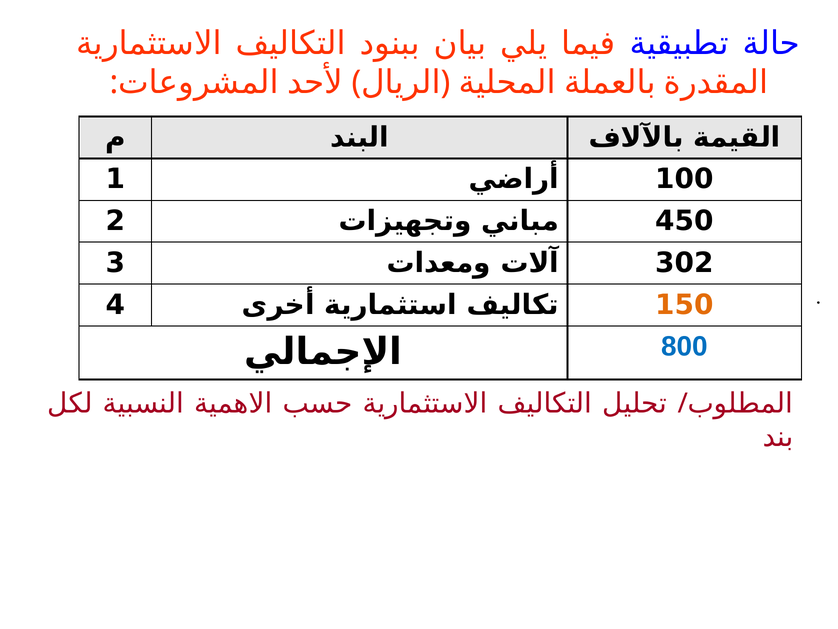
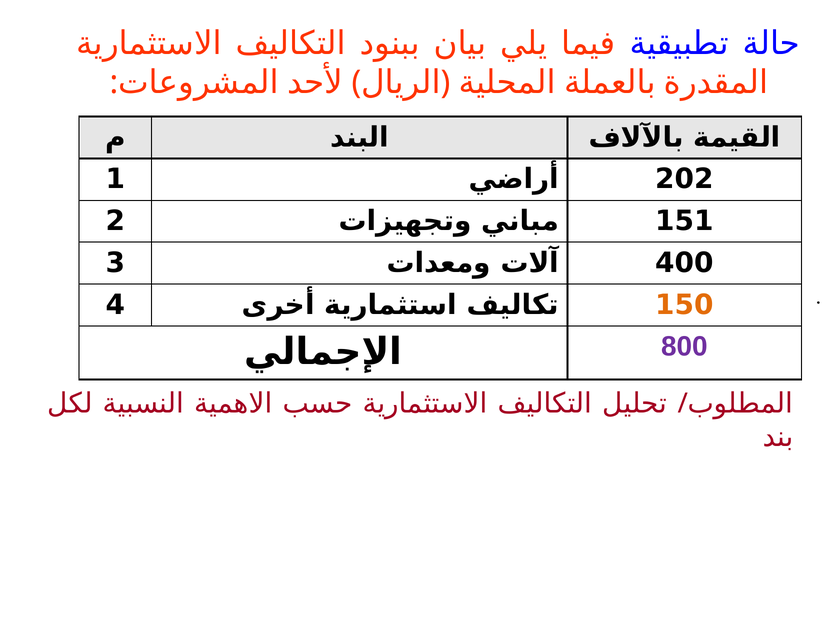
100: 100 -> 202 (685, 179)
450: 450 -> 151 (685, 221)
302: 302 -> 400 (685, 263)
800 colour: blue -> purple (685, 346)
